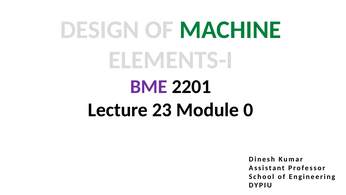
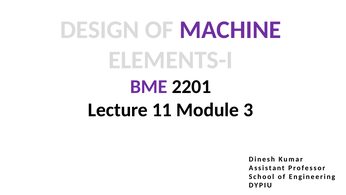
MACHINE colour: green -> purple (230, 30)
23: 23 -> 11 (162, 110)
0: 0 -> 3 (248, 110)
